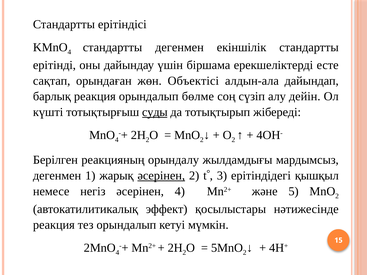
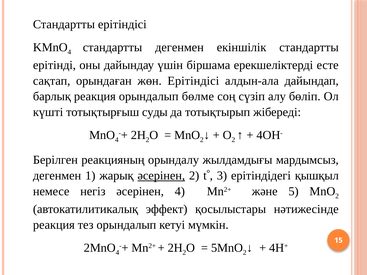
жөн Объектісі: Объектісі -> Ерітіндісі (193, 81)
дейін: дейін -> бөліп (305, 96)
суды underline: present -> none (155, 112)
